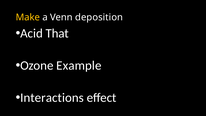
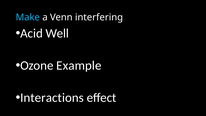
Make colour: yellow -> light blue (28, 17)
deposition: deposition -> interfering (99, 17)
That: That -> Well (57, 33)
